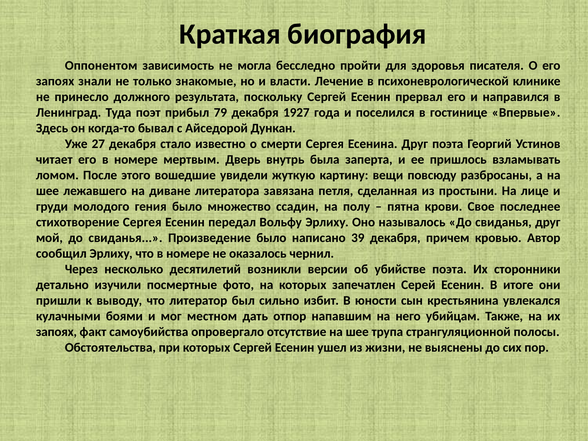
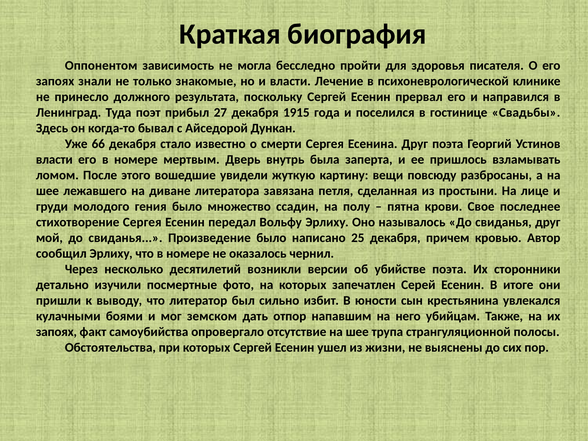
79: 79 -> 27 (220, 112)
1927: 1927 -> 1915 (296, 112)
Впервые: Впервые -> Свадьбы (526, 112)
27: 27 -> 66 (98, 144)
читает: читает -> власти (54, 159)
39: 39 -> 25 (358, 238)
местном: местном -> земском (212, 316)
